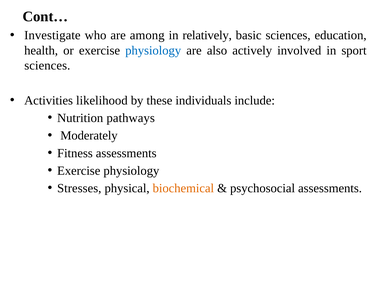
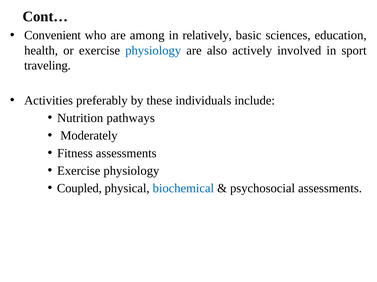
Investigate: Investigate -> Convenient (53, 35)
sciences: sciences -> traveling (47, 66)
likelihood: likelihood -> preferably (102, 101)
Stresses: Stresses -> Coupled (79, 189)
biochemical colour: orange -> blue (183, 189)
